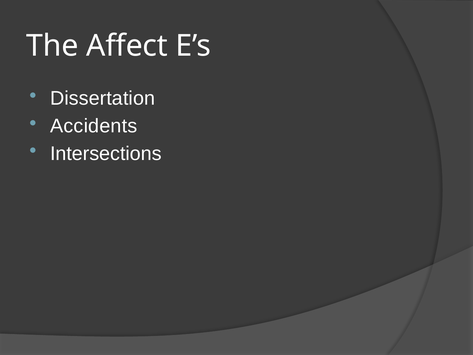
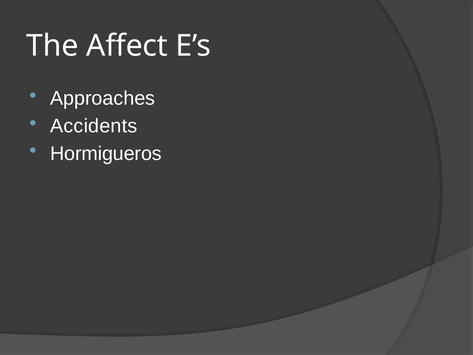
Dissertation: Dissertation -> Approaches (103, 98)
Intersections: Intersections -> Hormigueros (106, 153)
